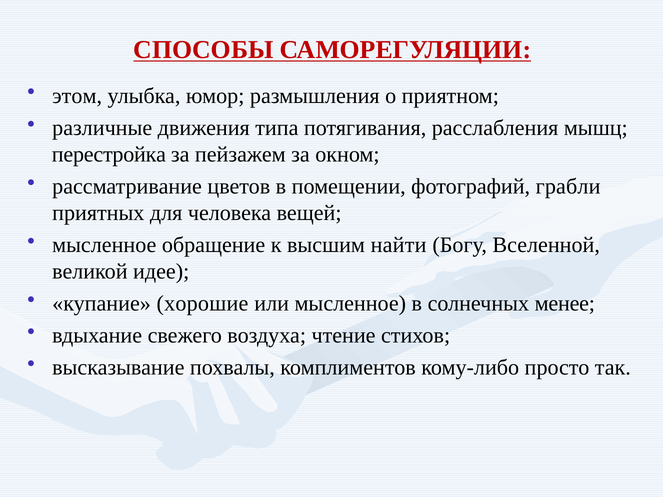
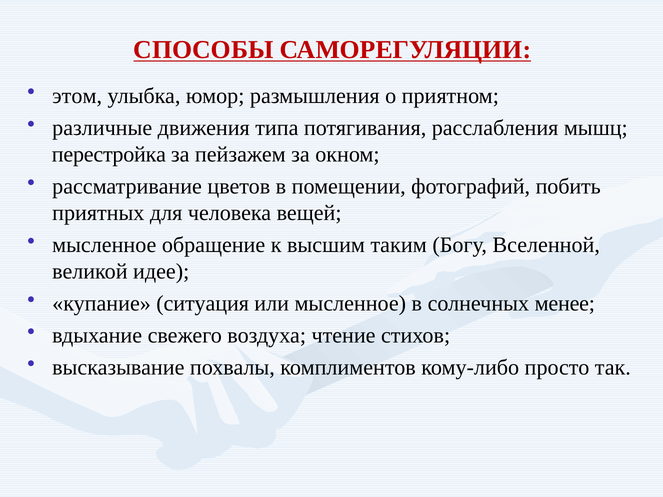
грабли: грабли -> побить (568, 186)
найти: найти -> таким (399, 245)
хорошие: хорошие -> ситуация (203, 304)
